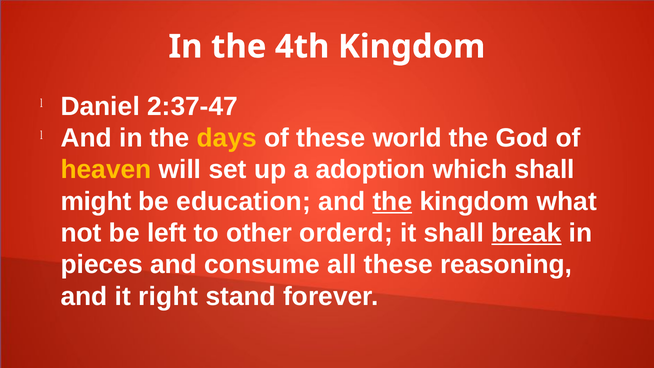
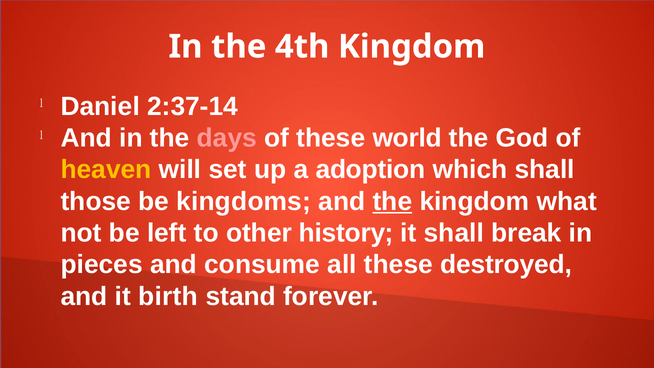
2:37-47: 2:37-47 -> 2:37-14 (193, 106)
days colour: yellow -> pink (227, 138)
might: might -> those (96, 201)
education: education -> kingdoms (244, 201)
orderd: orderd -> history (346, 233)
break underline: present -> none (526, 233)
reasoning: reasoning -> destroyed (506, 265)
right: right -> birth (168, 296)
